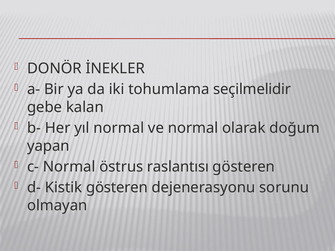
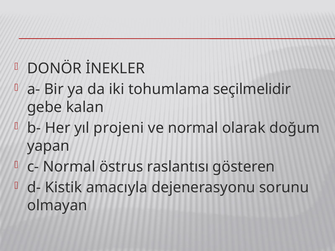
yıl normal: normal -> projeni (119, 128)
Kistik gösteren: gösteren -> amacıyla (117, 188)
